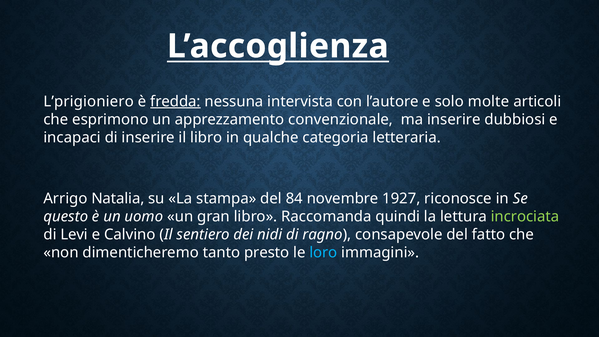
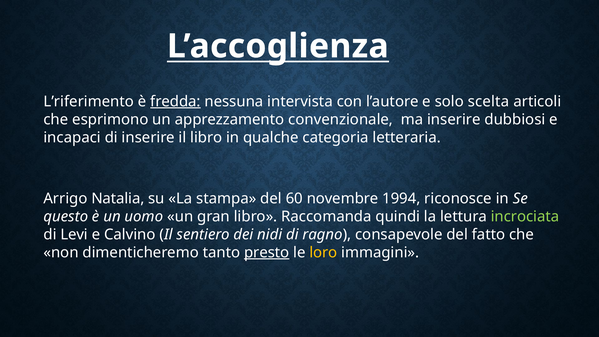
L’prigioniero: L’prigioniero -> L’riferimento (89, 101)
molte: molte -> scelta (489, 101)
84: 84 -> 60 (294, 198)
1927: 1927 -> 1994 (401, 198)
presto underline: none -> present (267, 252)
loro colour: light blue -> yellow (323, 252)
